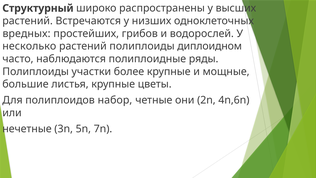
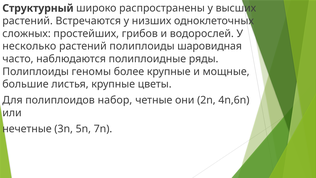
вредных: вредных -> сложных (27, 34)
диплоидном: диплоидном -> шаровидная (210, 46)
участки: участки -> геномы (91, 71)
